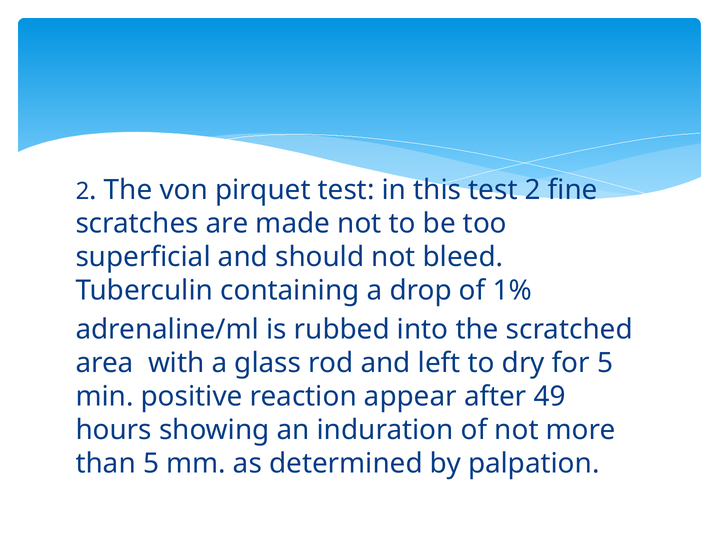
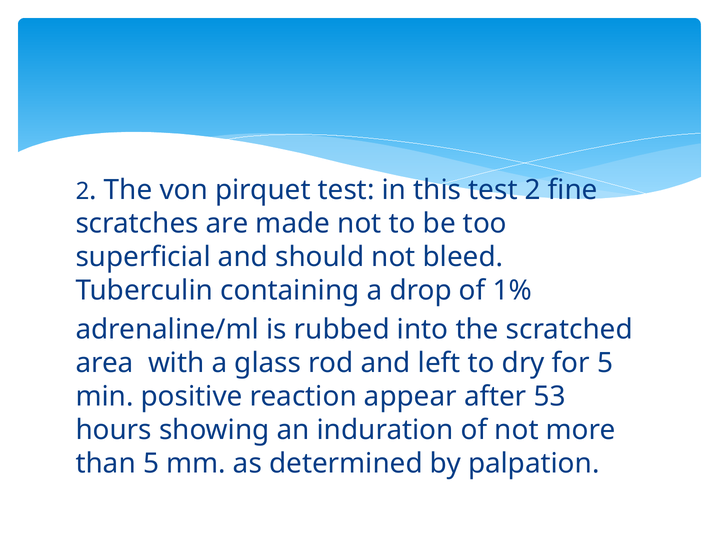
49: 49 -> 53 (550, 396)
